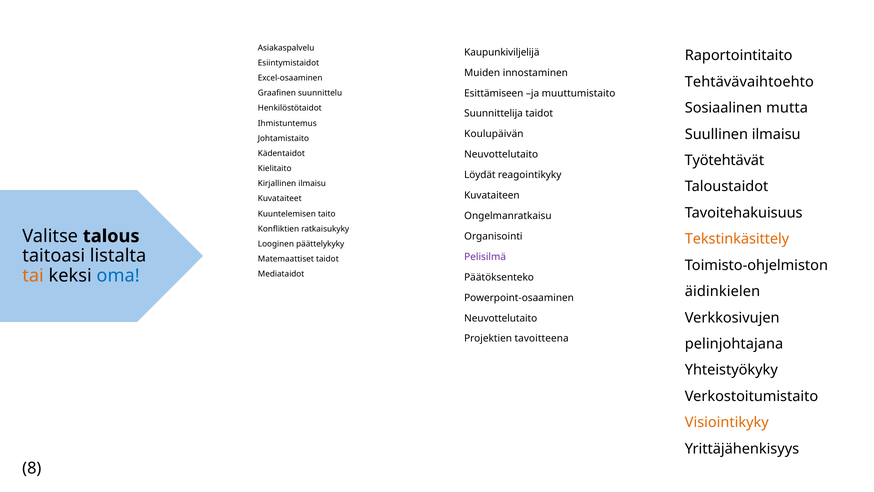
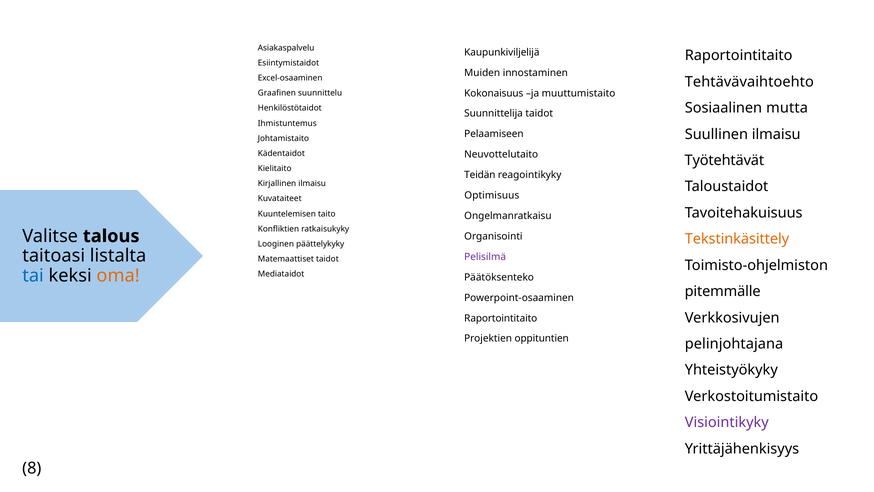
Esittämiseen: Esittämiseen -> Kokonaisuus (494, 93)
Koulupäivän: Koulupäivän -> Pelaamiseen (494, 134)
Löydät: Löydät -> Teidän (480, 175)
Kuvataiteen: Kuvataiteen -> Optimisuus (492, 195)
tai colour: orange -> blue (33, 275)
oma colour: blue -> orange (118, 275)
äidinkielen: äidinkielen -> pitemmälle (723, 291)
Neuvottelutaito: Neuvottelutaito -> Raportointitaito (501, 318)
tavoitteena: tavoitteena -> oppituntien (542, 338)
Visiointikyky colour: orange -> purple (727, 422)
